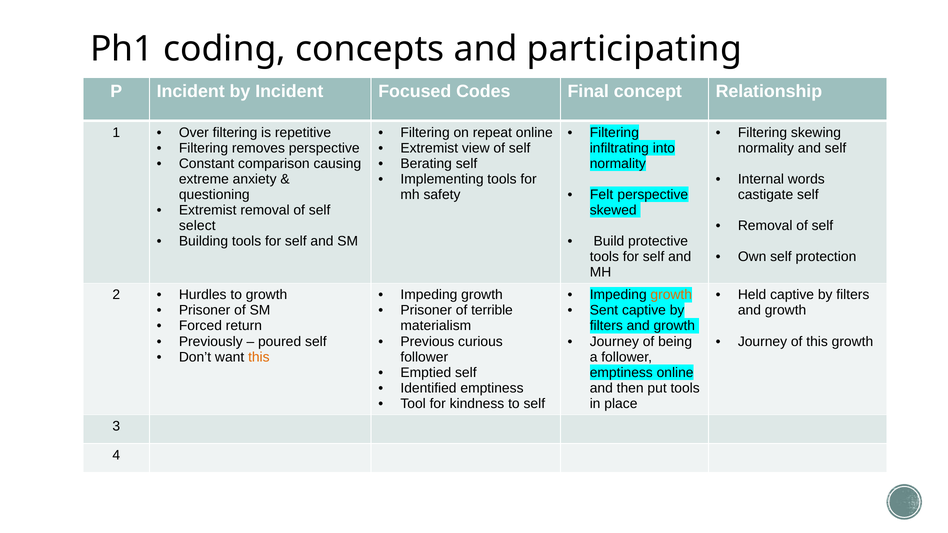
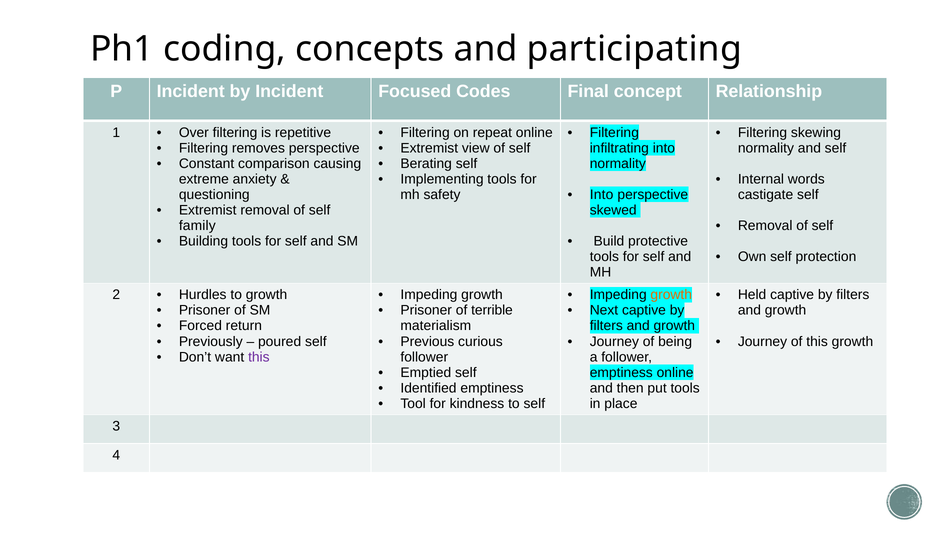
Felt: Felt -> Into (602, 195)
select: select -> family (197, 226)
Sent: Sent -> Next (604, 311)
this colour: orange -> purple (259, 357)
